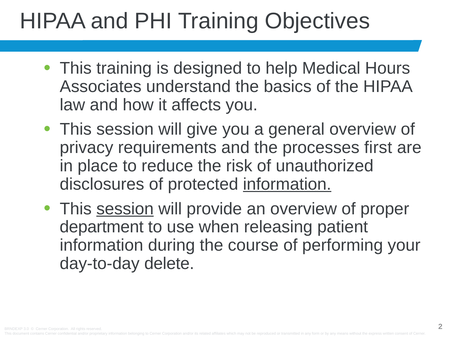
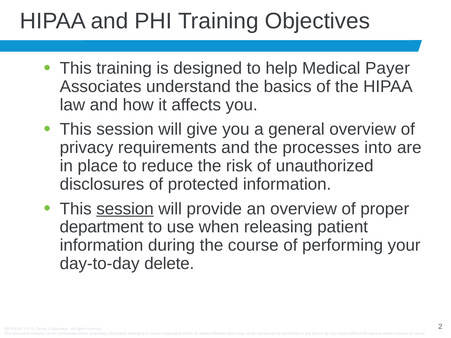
Hours: Hours -> Payer (388, 68)
first: first -> into (378, 148)
information underline: present -> none (287, 184)
